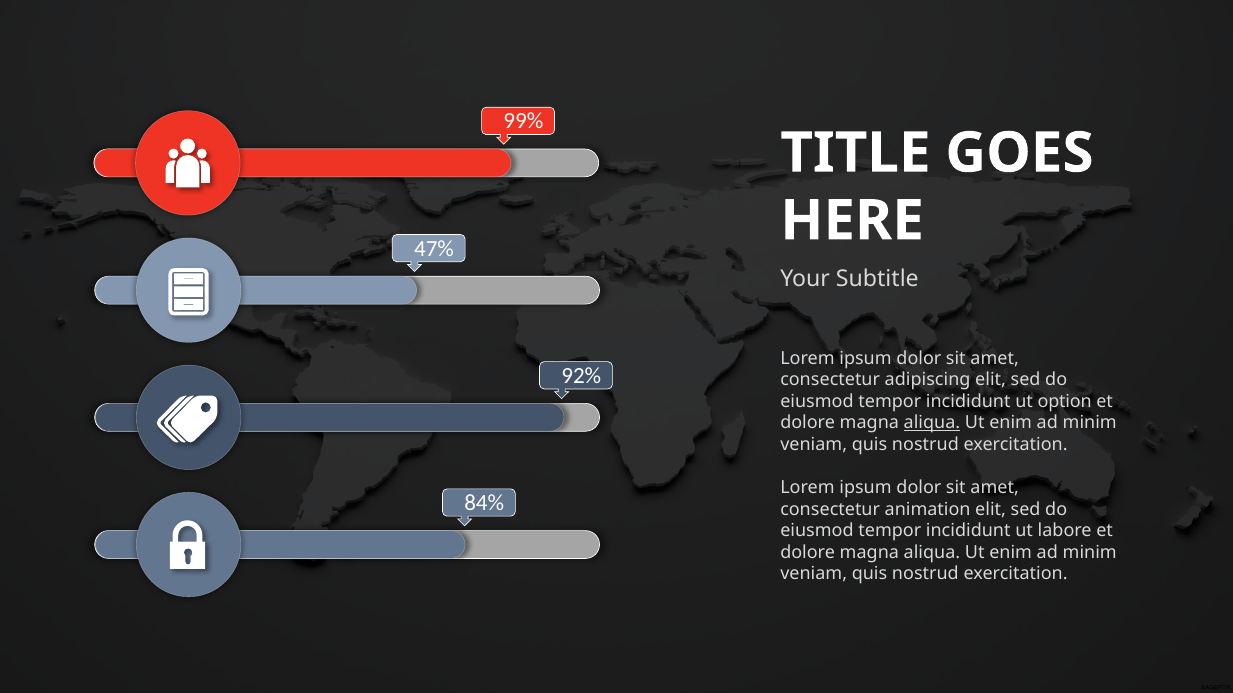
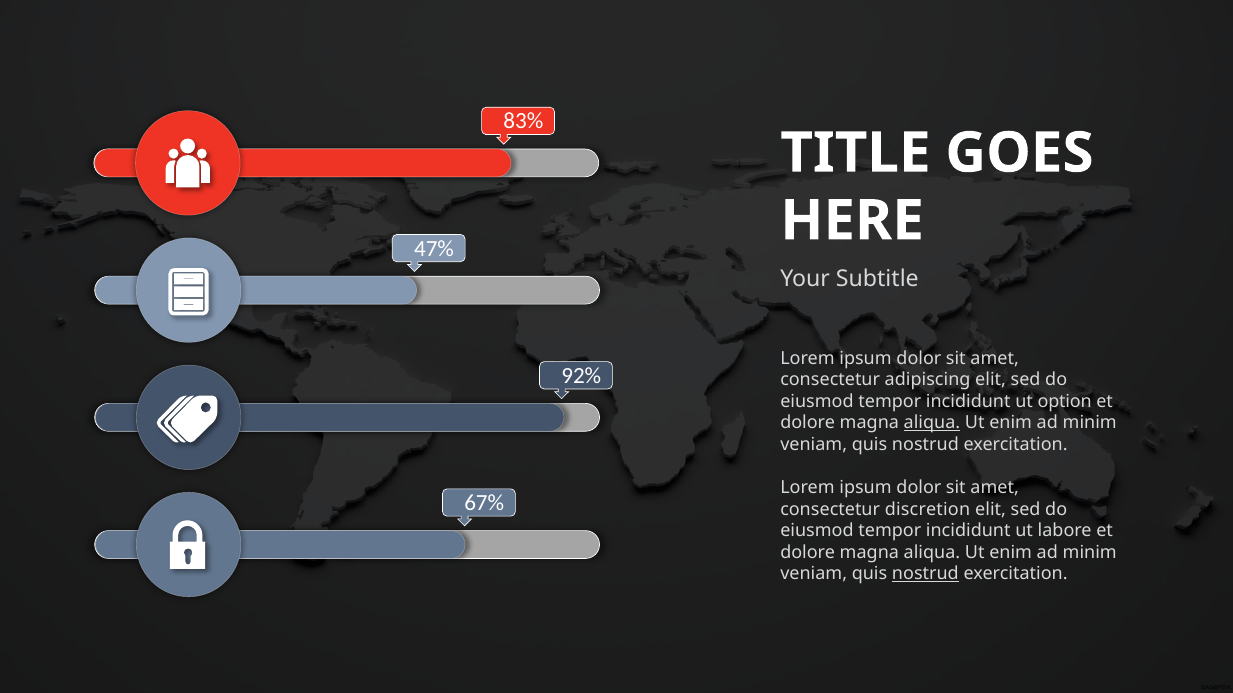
99%: 99% -> 83% (523, 121)
84%: 84% -> 67% (484, 503)
animation: animation -> discretion (928, 510)
nostrud underline: none -> present (925, 574)
